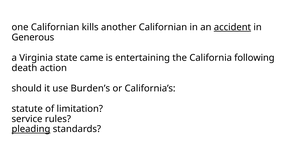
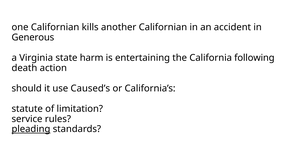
accident underline: present -> none (232, 27)
came: came -> harm (92, 58)
Burden’s: Burden’s -> Caused’s (90, 88)
